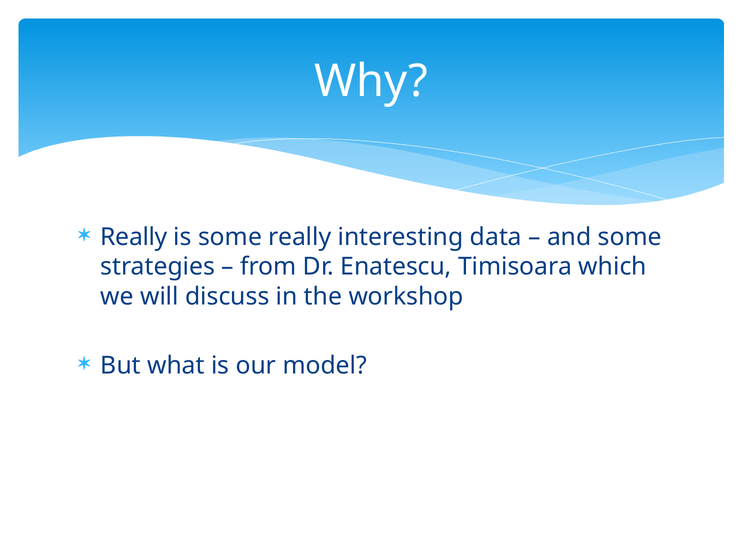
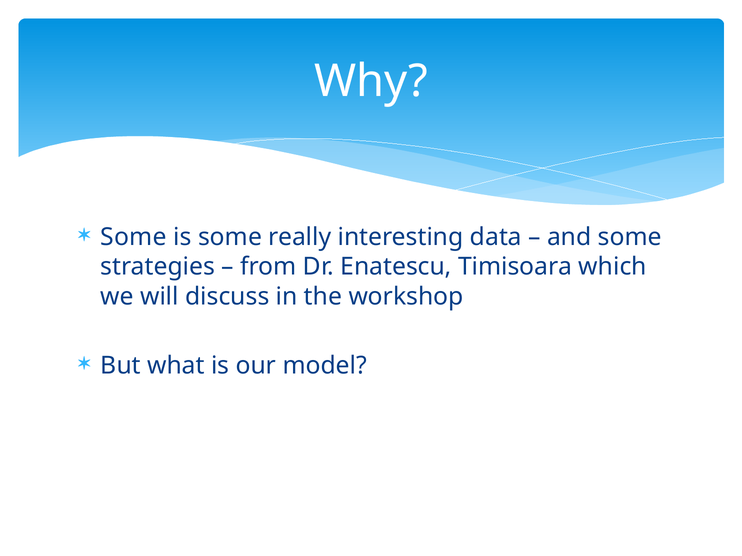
Really: Really -> Some (134, 237)
